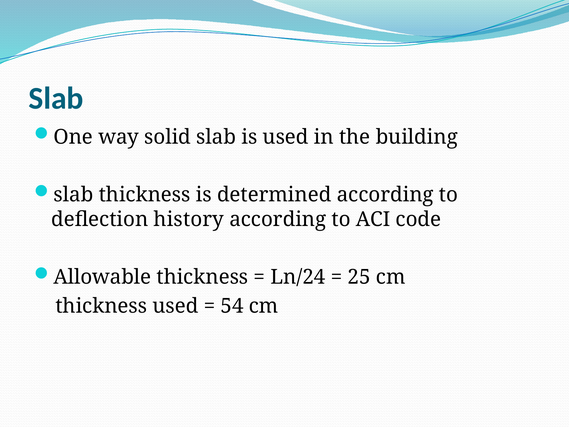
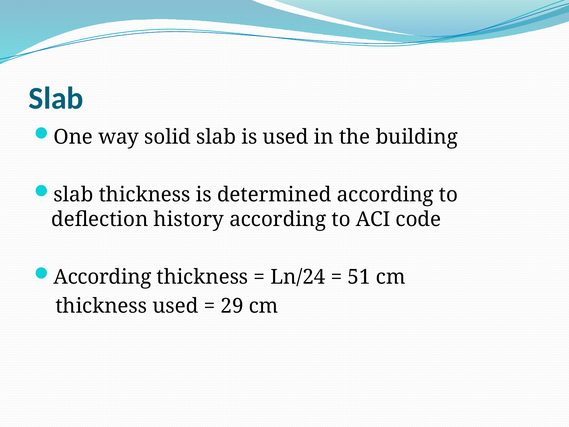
Allowable: Allowable -> According (102, 277)
25: 25 -> 51 (359, 277)
54: 54 -> 29 (232, 306)
